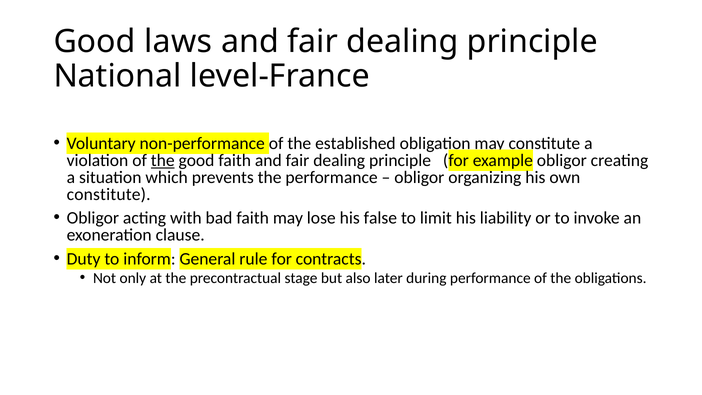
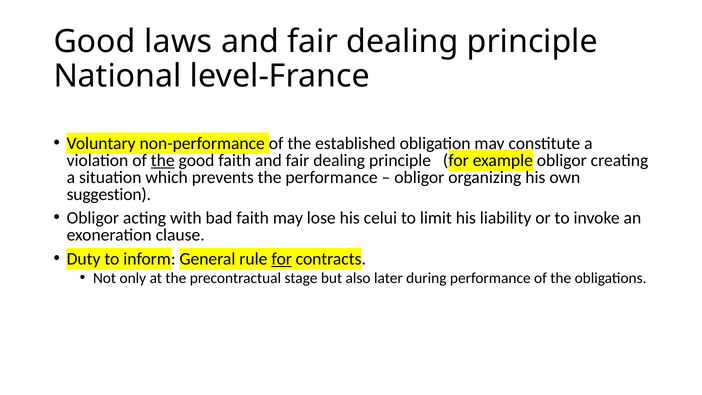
constitute: constitute -> suggestion (109, 194)
false: false -> celui (380, 218)
for underline: none -> present (282, 259)
